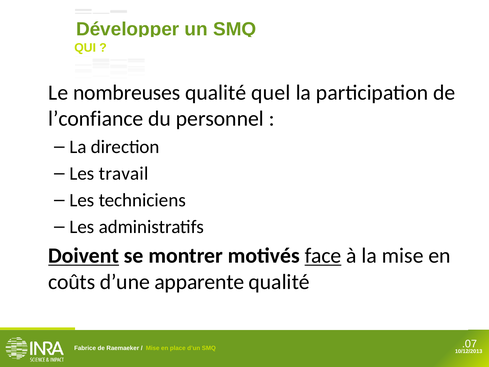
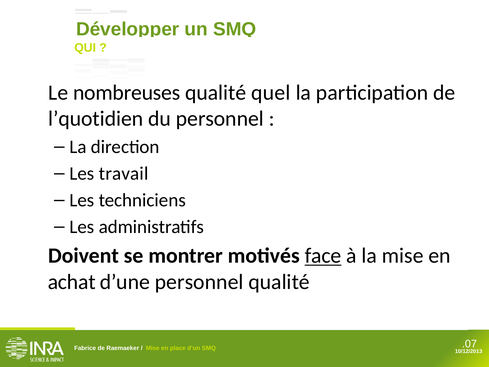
l’confiance: l’confiance -> l’quotidien (96, 119)
Doivent underline: present -> none (84, 256)
coûts: coûts -> achat (72, 282)
d’une apparente: apparente -> personnel (199, 282)
